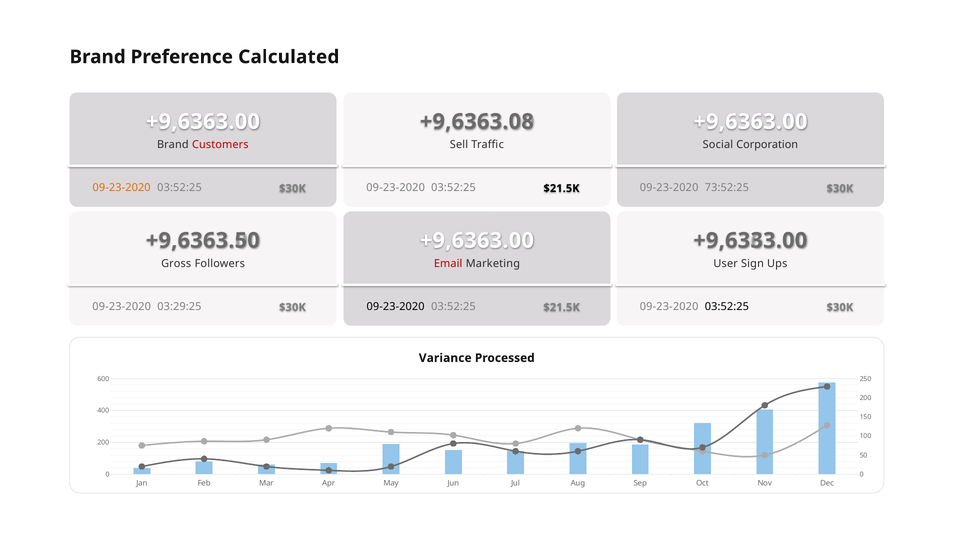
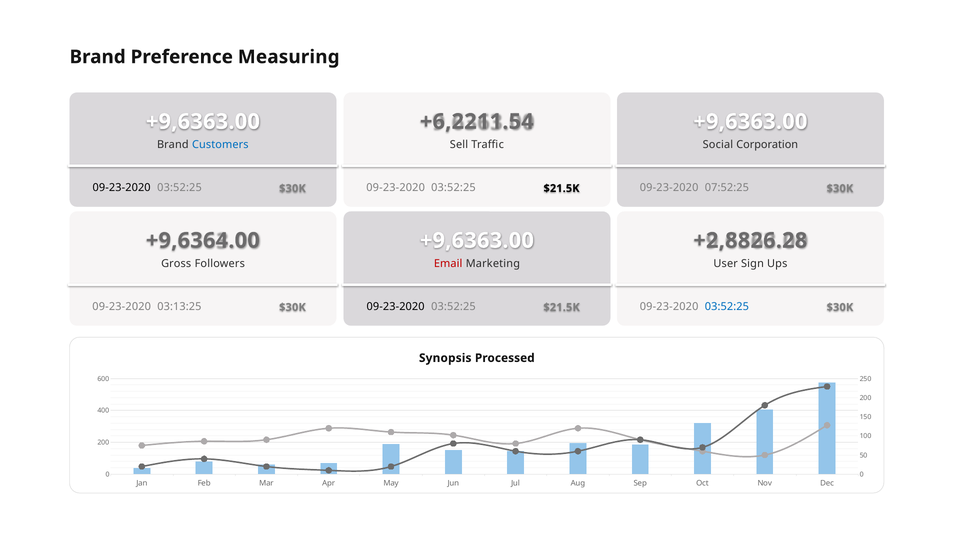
Calculated: Calculated -> Measuring (289, 57)
+9,6363.08: +9,6363.08 -> +6,2211.54 (477, 122)
Customers colour: red -> blue (220, 145)
09-23-2020 colour: orange -> black (122, 188)
73:52:25: 73:52:25 -> 07:52:25 (727, 188)
+9,6363.50: +9,6363.50 -> +9,6364.00 (203, 240)
+9,6333.00: +9,6333.00 -> +2,8826.28 (750, 240)
03:29:25: 03:29:25 -> 03:13:25 (179, 307)
03:52:25 colour: black -> blue (727, 307)
Variance: Variance -> Synopsis (445, 358)
